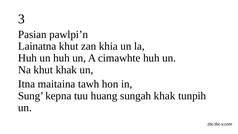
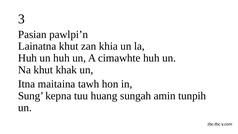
sungah khak: khak -> amin (165, 96)
